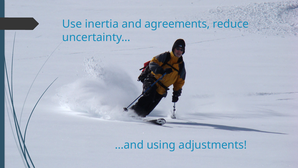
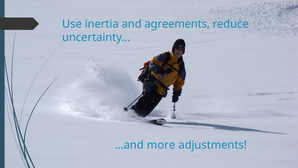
using: using -> more (161, 145)
